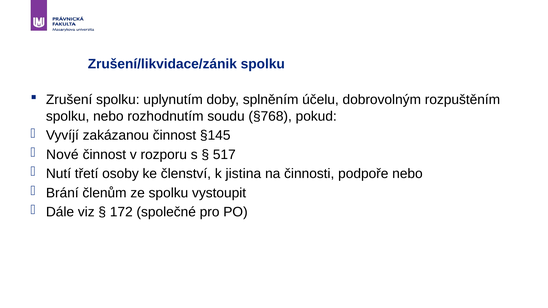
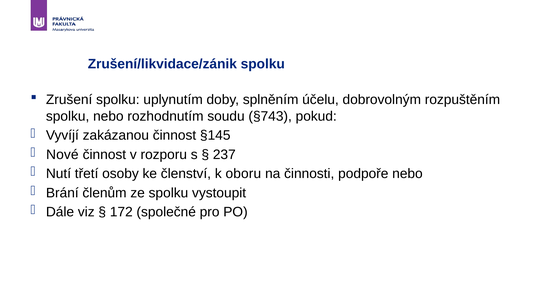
§768: §768 -> §743 (270, 116)
517: 517 -> 237 (224, 155)
jistina: jistina -> oboru (243, 174)
